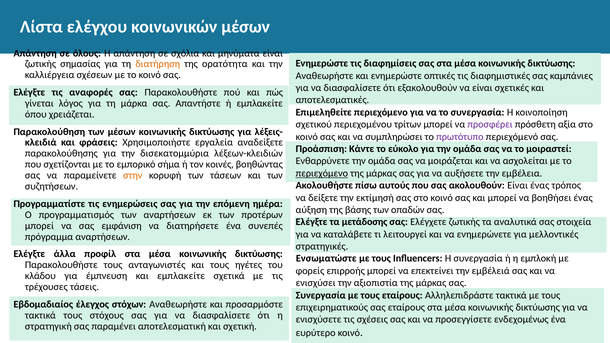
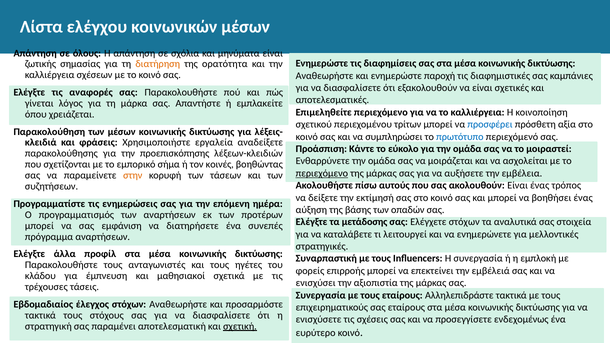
οπτικές: οπτικές -> παροχή (440, 76)
το συνεργασία: συνεργασία -> καλλιέργεια (478, 112)
προσφέρει colour: purple -> blue (490, 125)
πρωτότυπο colour: purple -> blue (460, 137)
δισεκατομμύρια: δισεκατομμύρια -> προεπισκόπησης (175, 154)
Ελέγχετε ζωτικής: ζωτικής -> στόχων (464, 222)
Ενσωματώστε: Ενσωματώστε -> Συναρπαστική (326, 259)
και εμπλακείτε: εμπλακείτε -> μαθησιακοί (181, 276)
σχετική underline: none -> present (240, 326)
